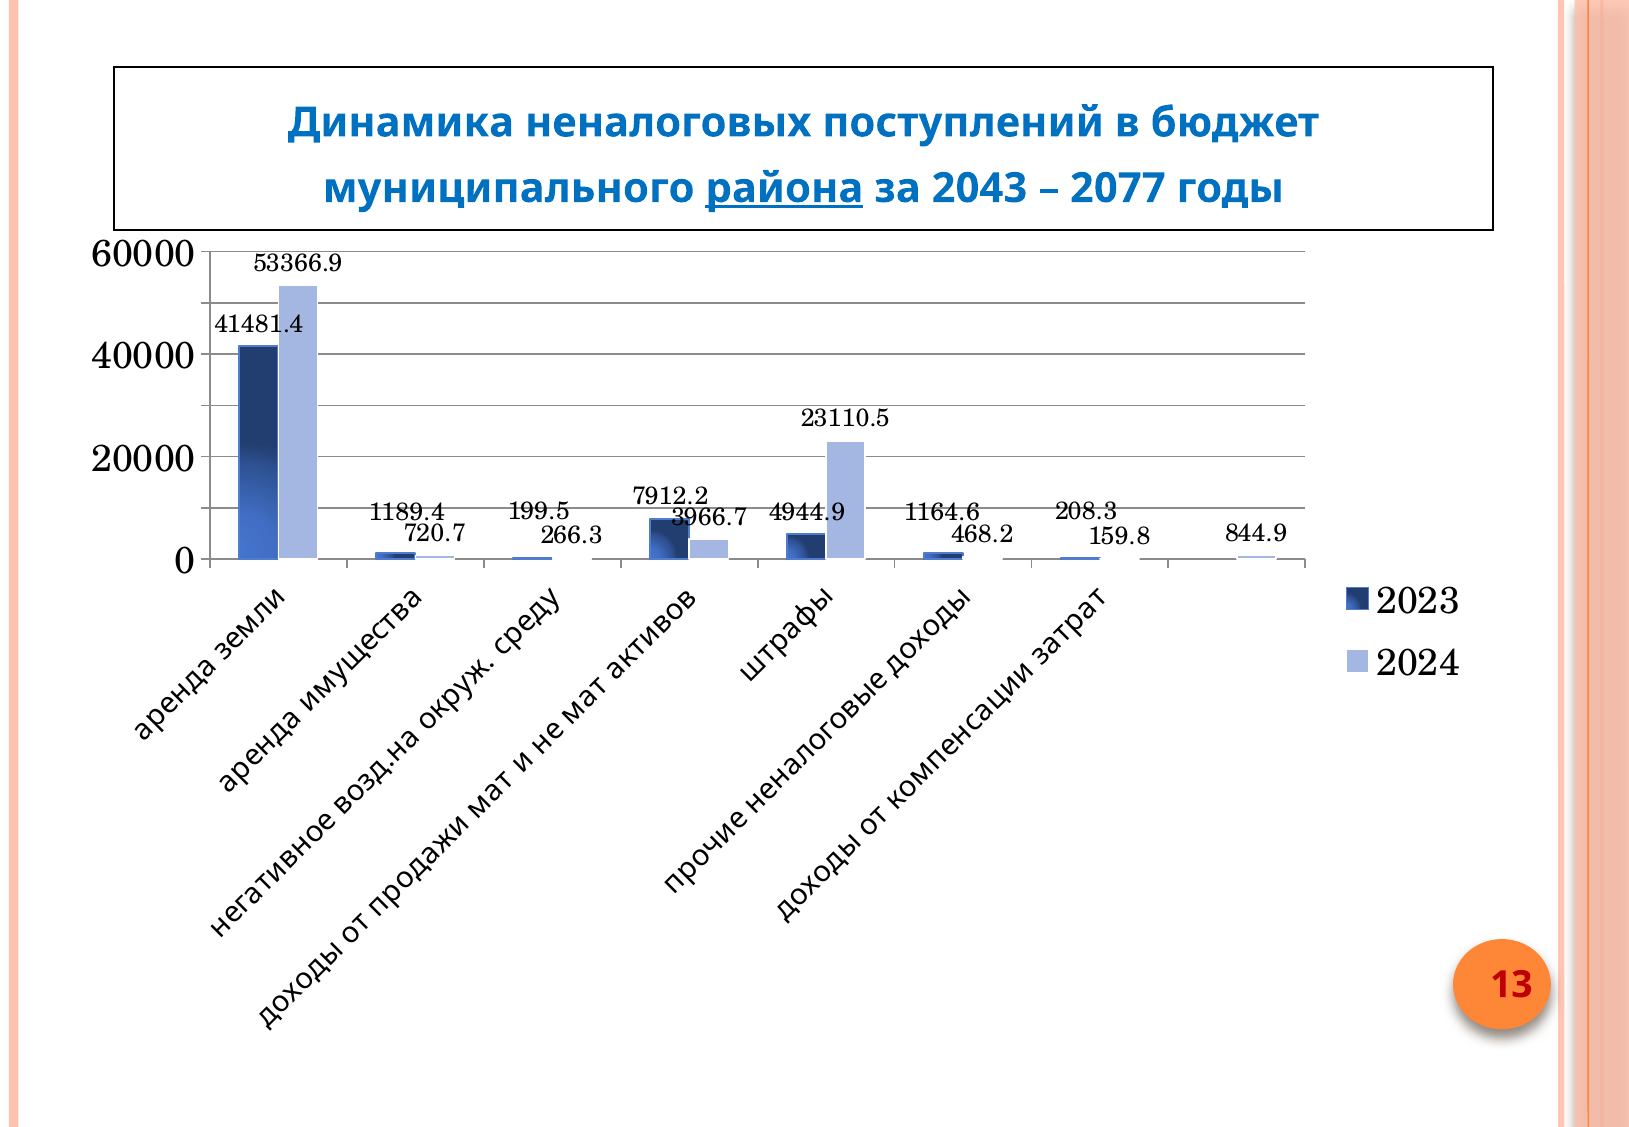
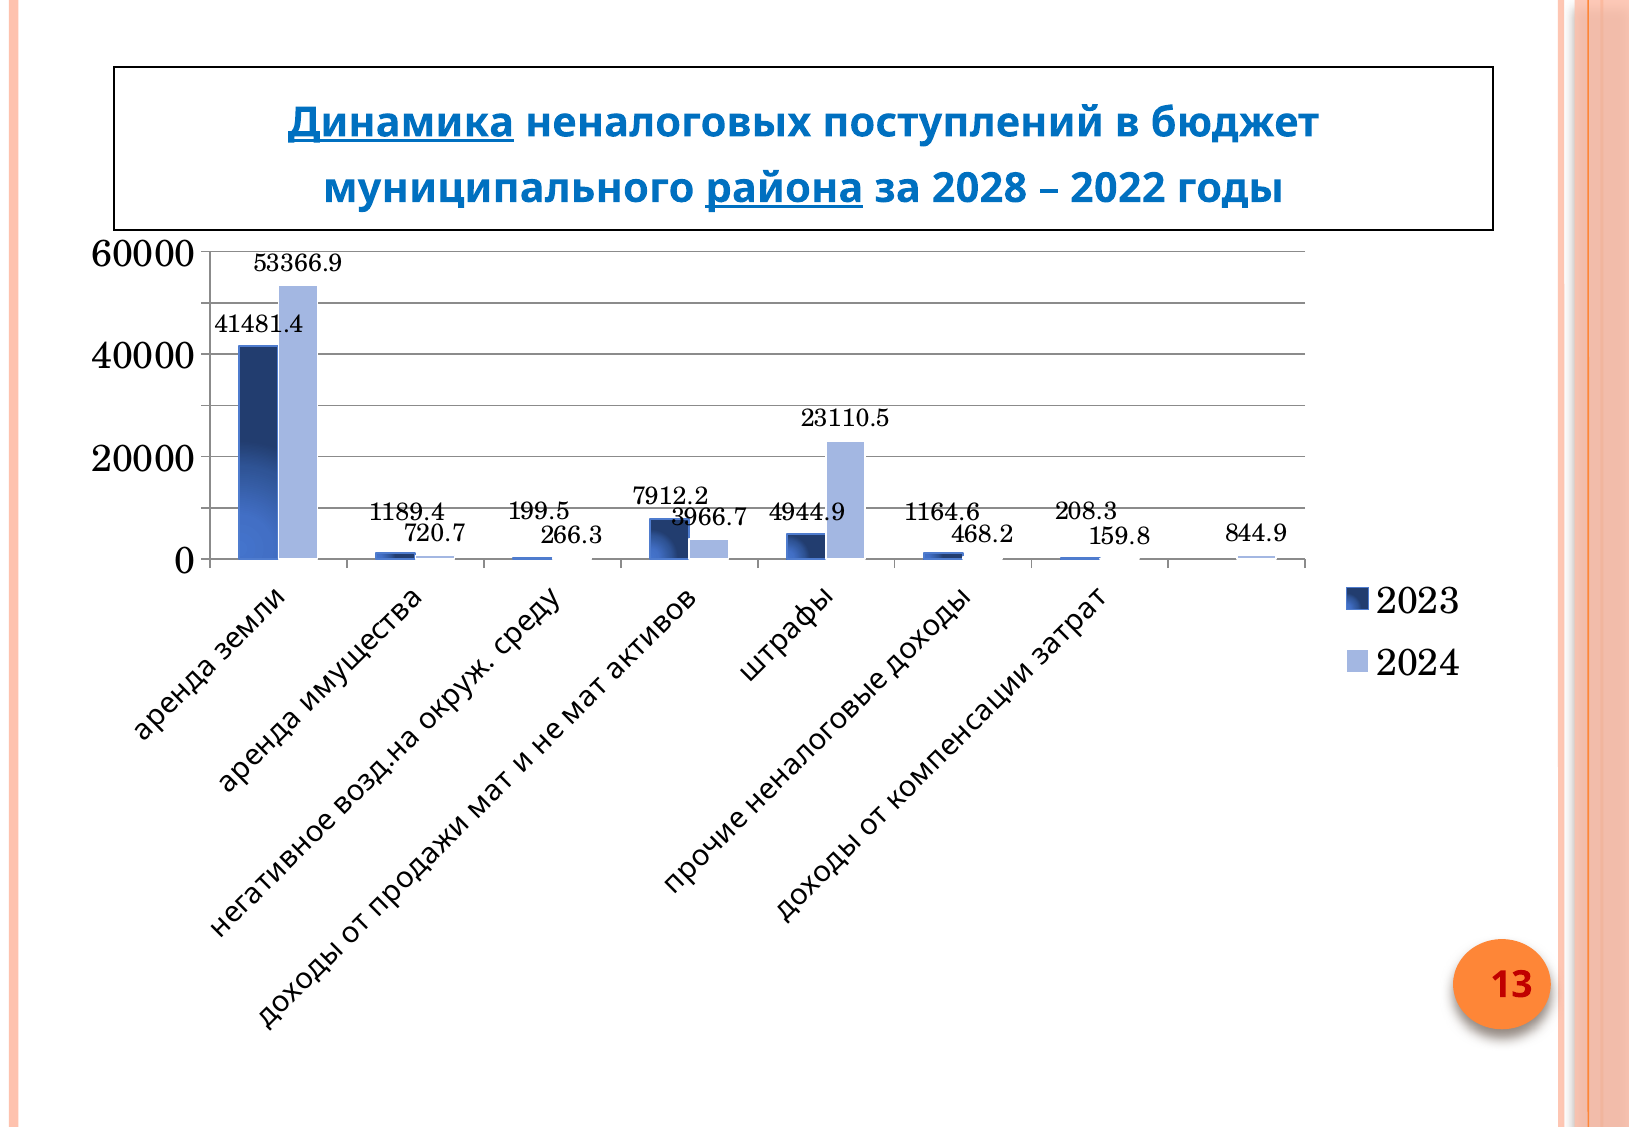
Динамика underline: none -> present (401, 123)
2043: 2043 -> 2028 (980, 188)
2077: 2077 -> 2022 (1118, 188)
